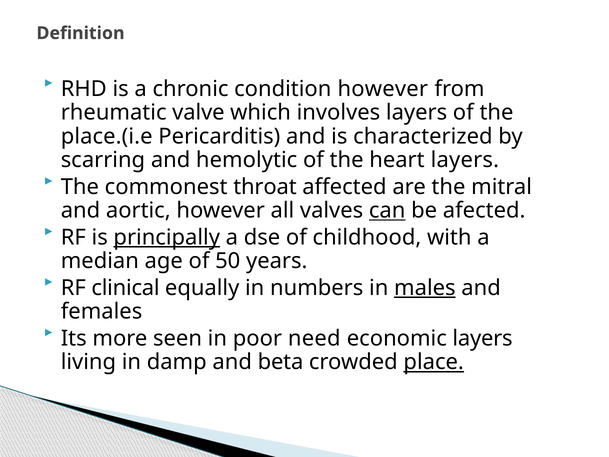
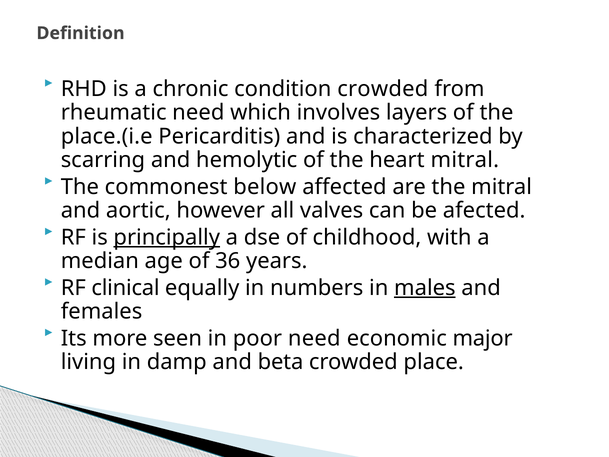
condition however: however -> crowded (383, 89)
rheumatic valve: valve -> need (198, 113)
heart layers: layers -> mitral (465, 160)
throat: throat -> below (265, 187)
can underline: present -> none (387, 210)
50: 50 -> 36 (228, 261)
economic layers: layers -> major (483, 338)
place underline: present -> none (434, 362)
